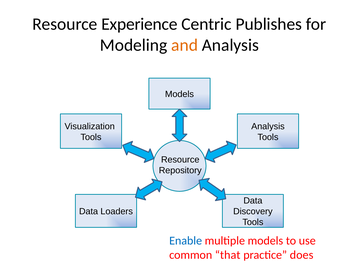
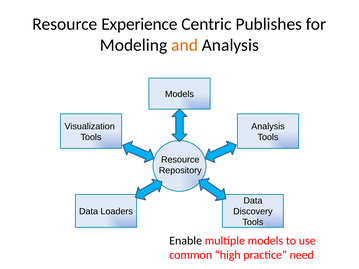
Enable colour: blue -> black (186, 241)
that: that -> high (228, 255)
does: does -> need (302, 255)
